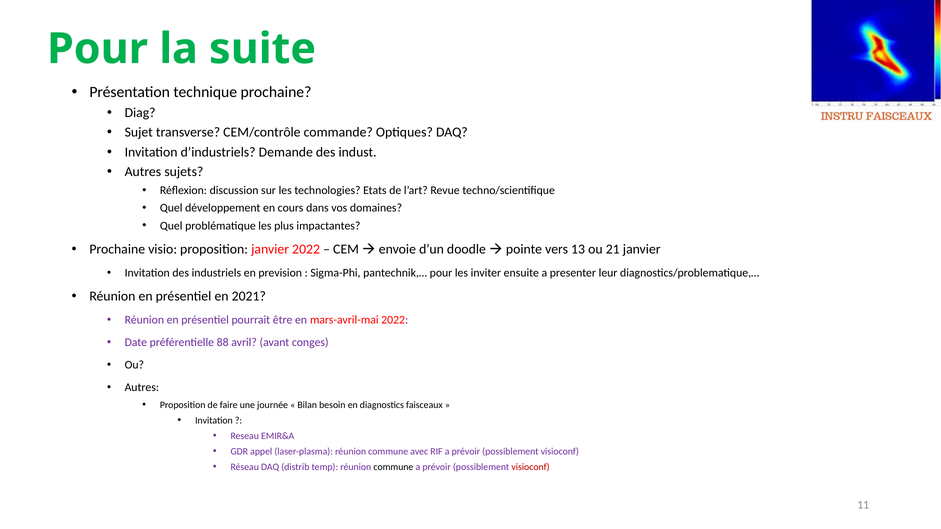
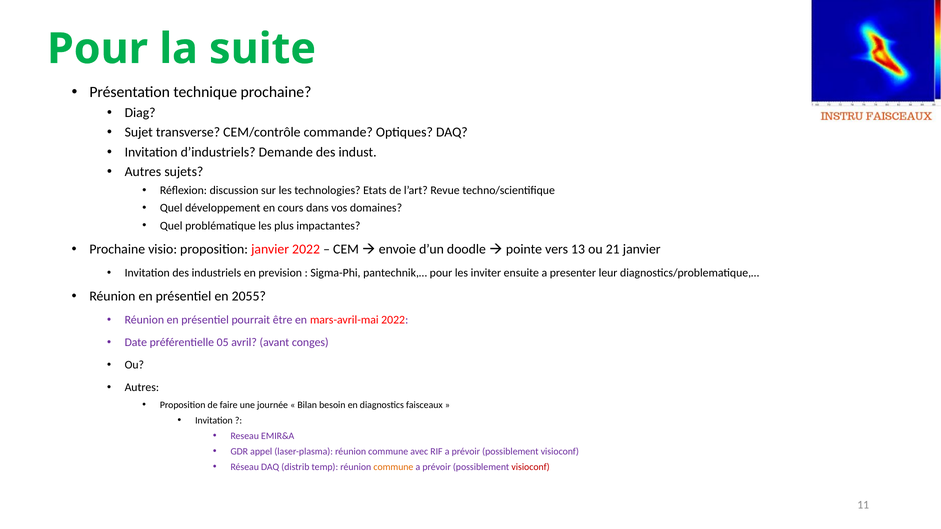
2021: 2021 -> 2055 (249, 296)
88: 88 -> 05 (223, 343)
commune colour: black -> orange (393, 467)
